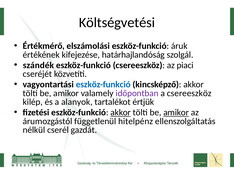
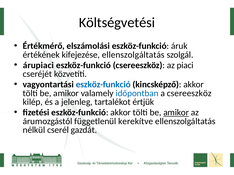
kifejezése határhajlandóság: határhajlandóság -> ellenszolgáltatás (133, 55)
szándék: szándék -> árupiaci (38, 65)
időpontban colour: purple -> blue (137, 93)
alanyok: alanyok -> jelenleg (77, 102)
akkor underline: present -> none (121, 113)
hitelpénz: hitelpénz -> kerekítve (136, 122)
